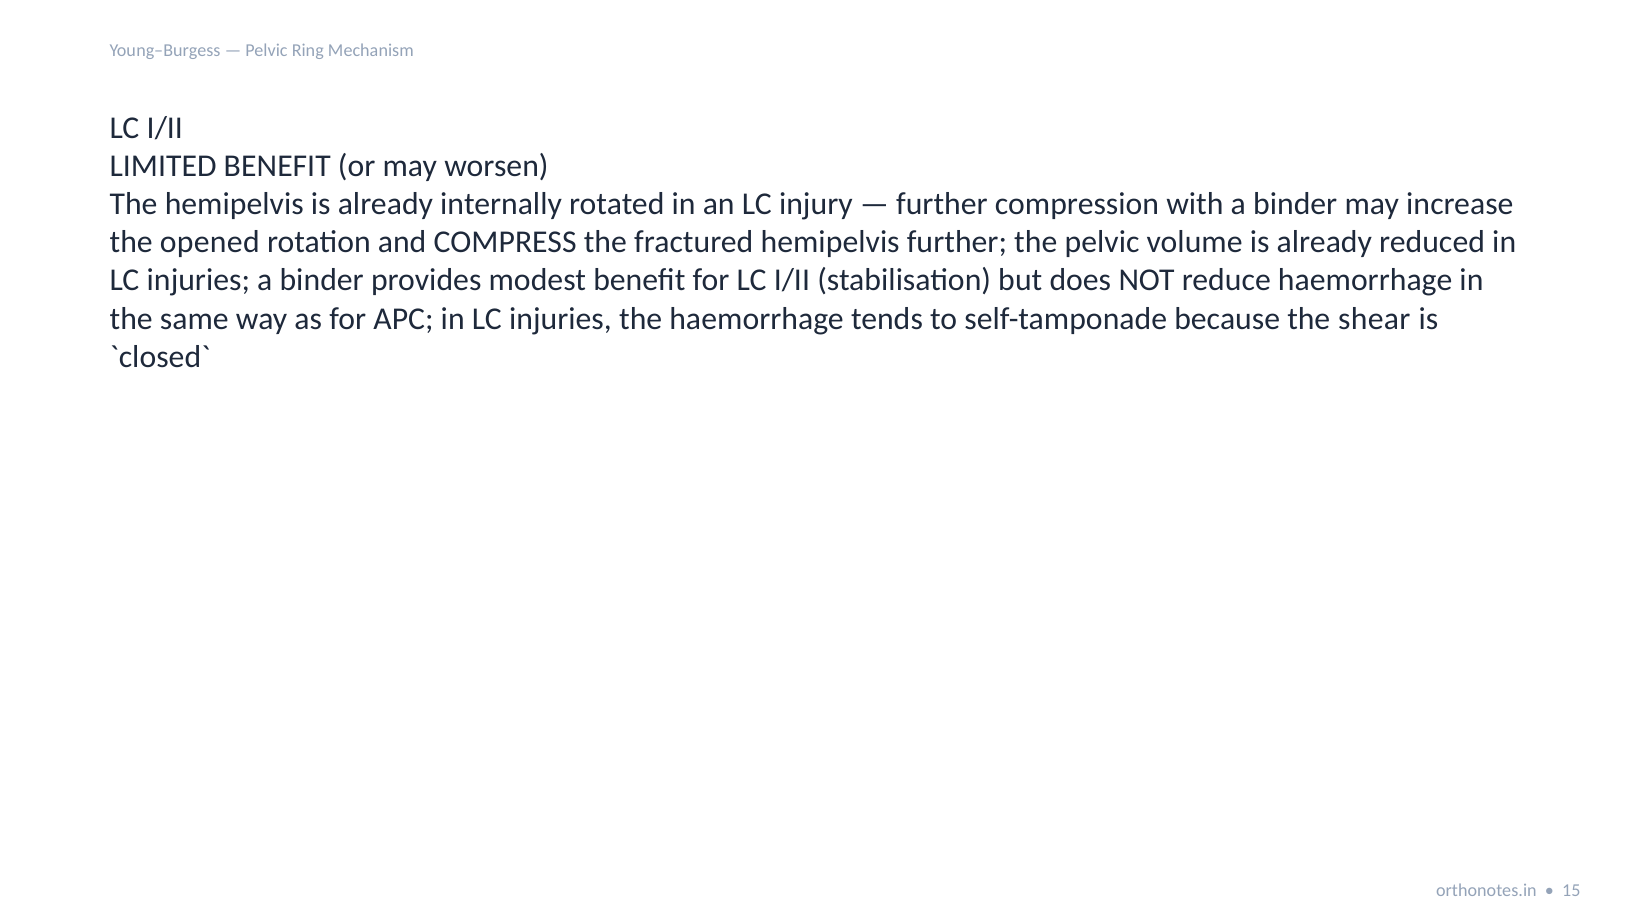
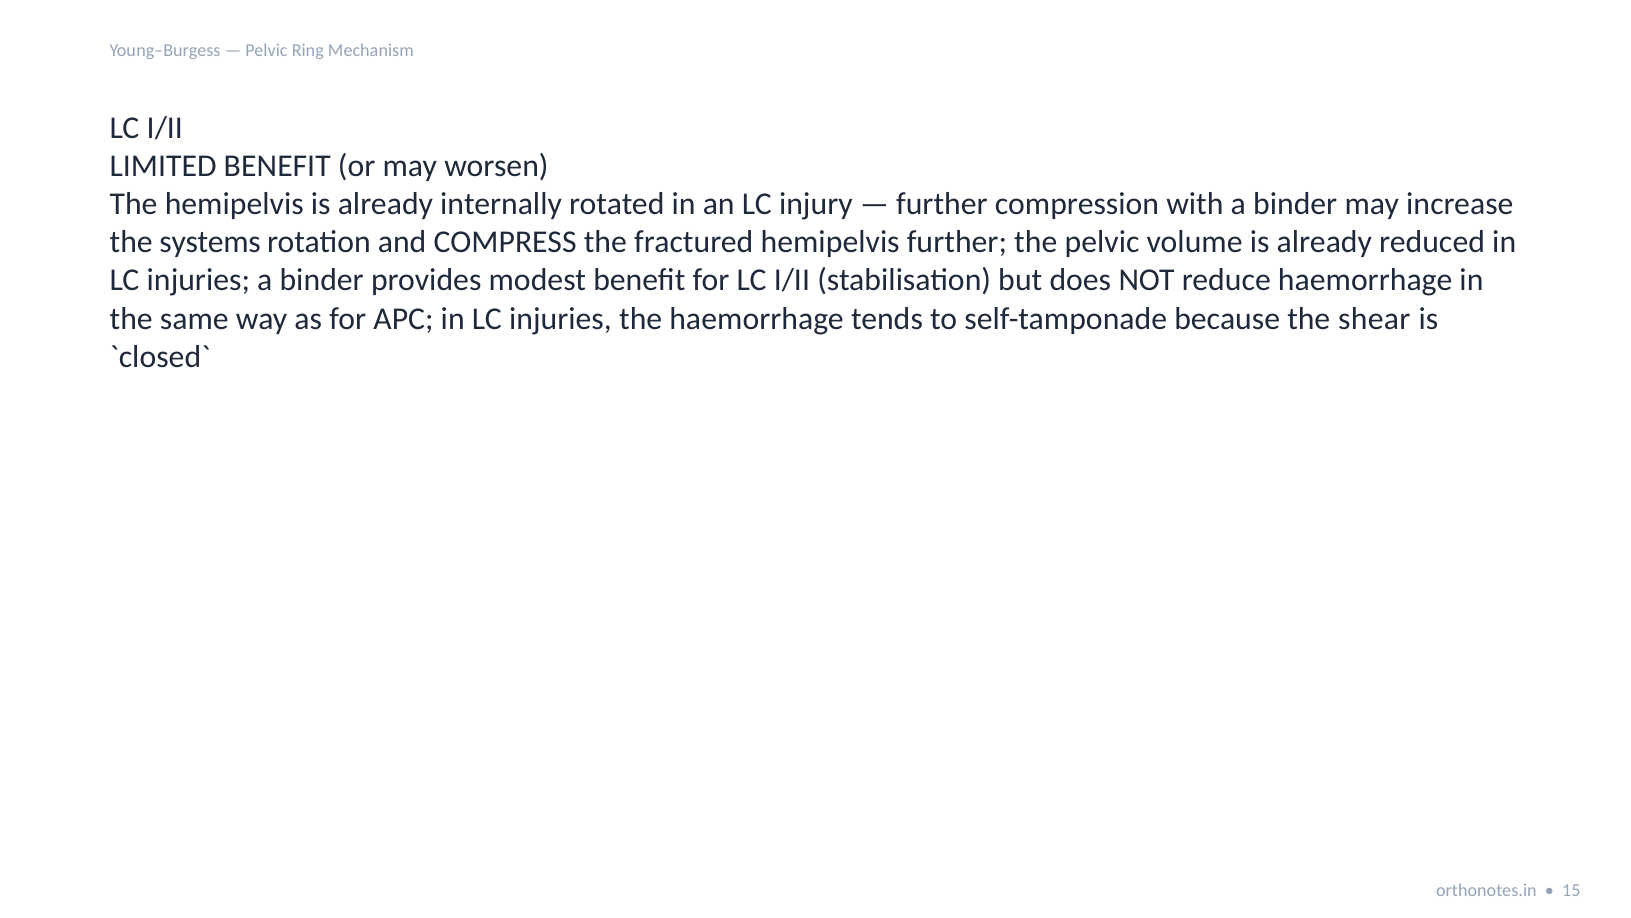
opened: opened -> systems (210, 242)
